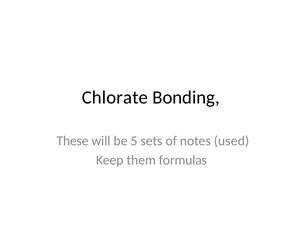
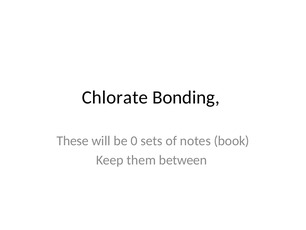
5: 5 -> 0 (134, 141)
used: used -> book (232, 141)
formulas: formulas -> between (183, 160)
